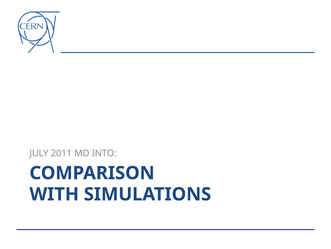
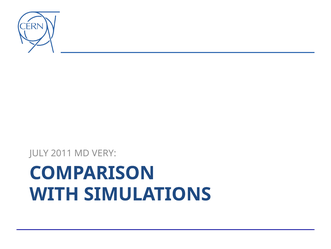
INTO: INTO -> VERY (104, 153)
